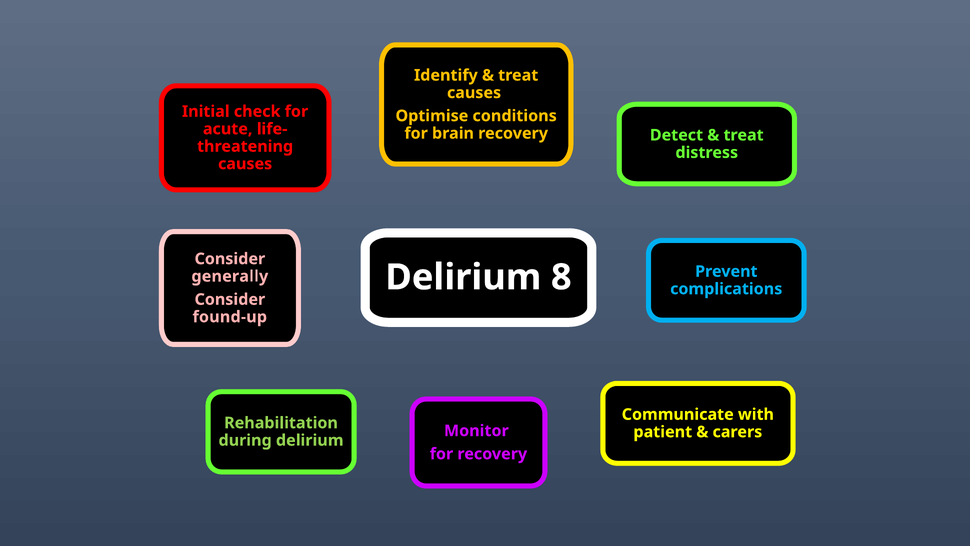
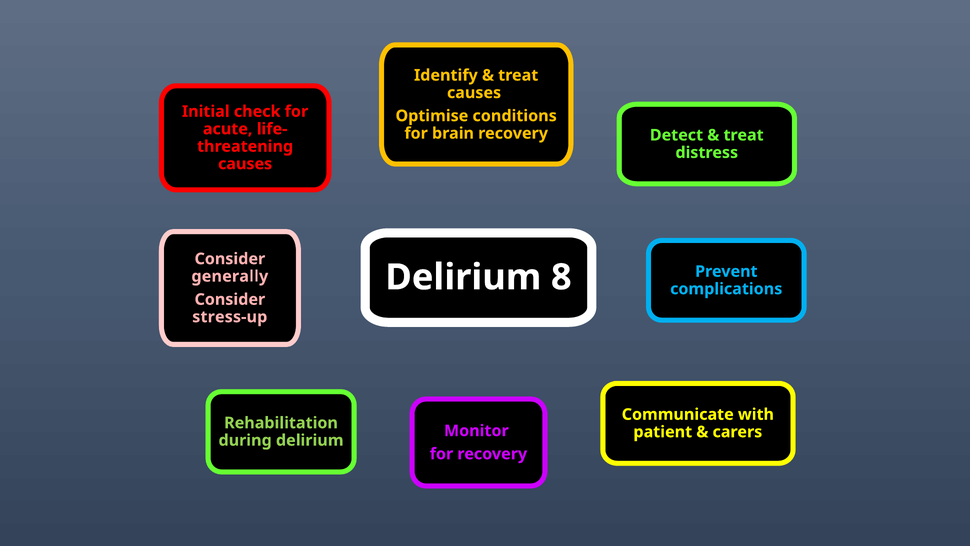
found-up: found-up -> stress-up (230, 317)
